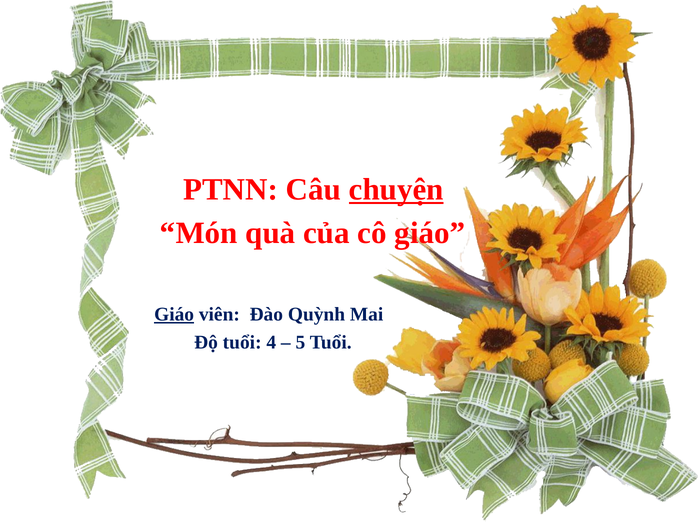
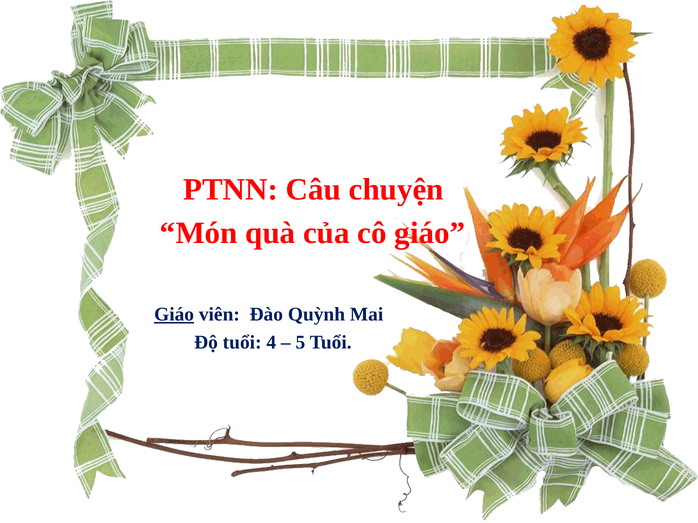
chuyện underline: present -> none (396, 190)
